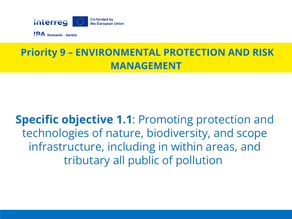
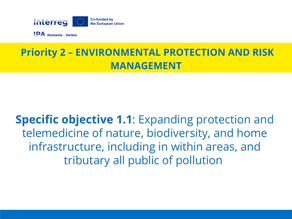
9: 9 -> 2 (63, 53)
Promoting: Promoting -> Expanding (166, 120)
technologies: technologies -> telemedicine (56, 133)
scope: scope -> home (252, 133)
